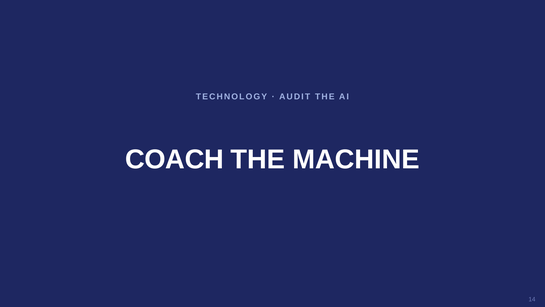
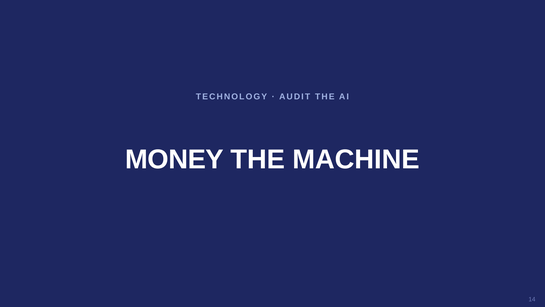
COACH: COACH -> MONEY (174, 159)
